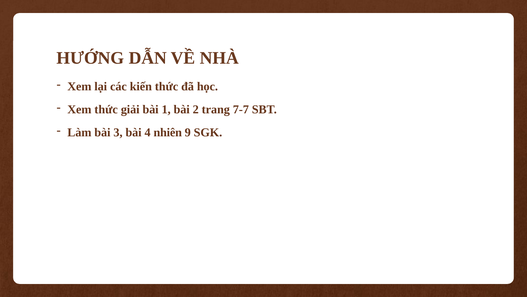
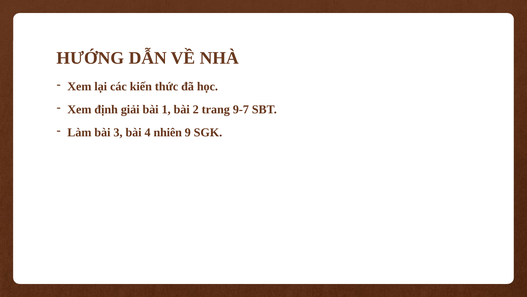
Xem thức: thức -> định (106, 109)
7-7: 7-7 -> 9-7 (241, 109)
